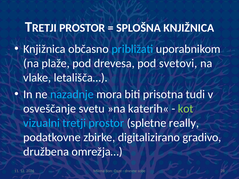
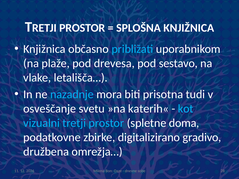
svetovi: svetovi -> sestavo (178, 63)
kot colour: light green -> light blue (186, 109)
really: really -> doma (184, 123)
